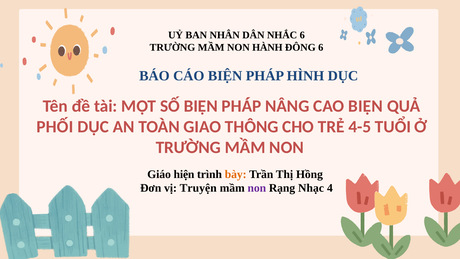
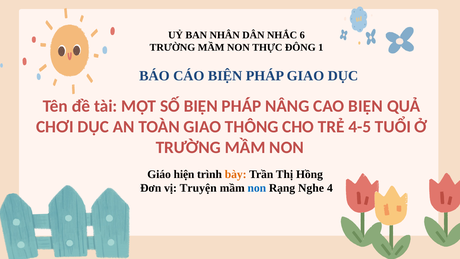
HÀNH: HÀNH -> THỰC (267, 47)
ĐÔNG 6: 6 -> 1 (321, 47)
PHÁP HÌNH: HÌNH -> GIAO (305, 76)
PHỐI: PHỐI -> CHƠI (55, 127)
non colour: purple -> blue (257, 188)
Nhạc: Nhạc -> Nghe (311, 188)
